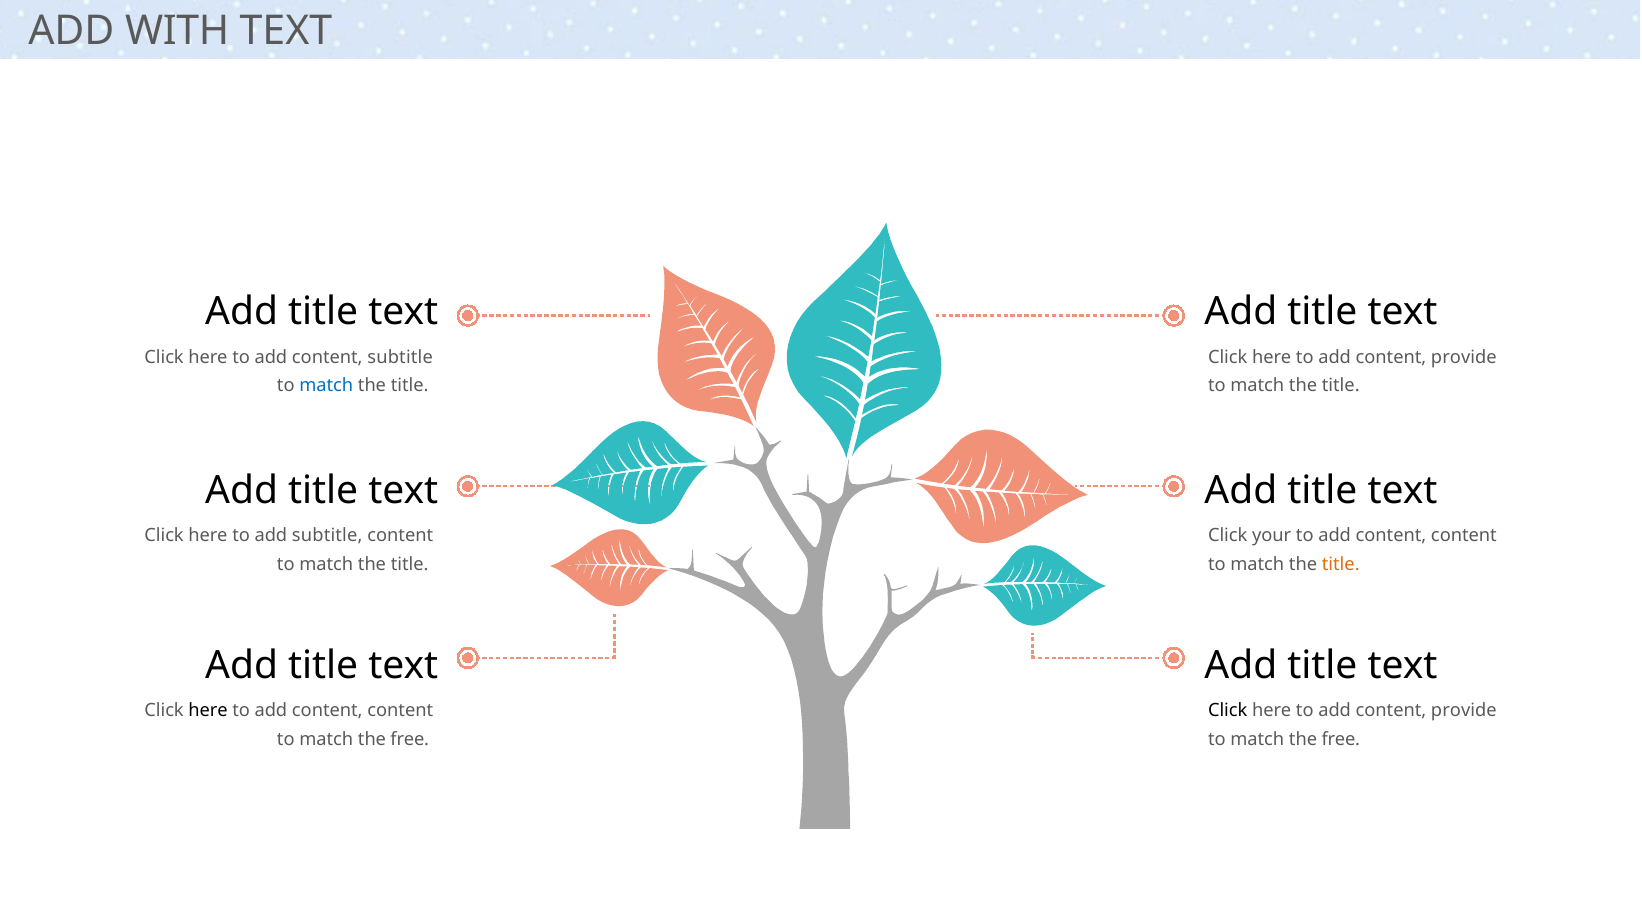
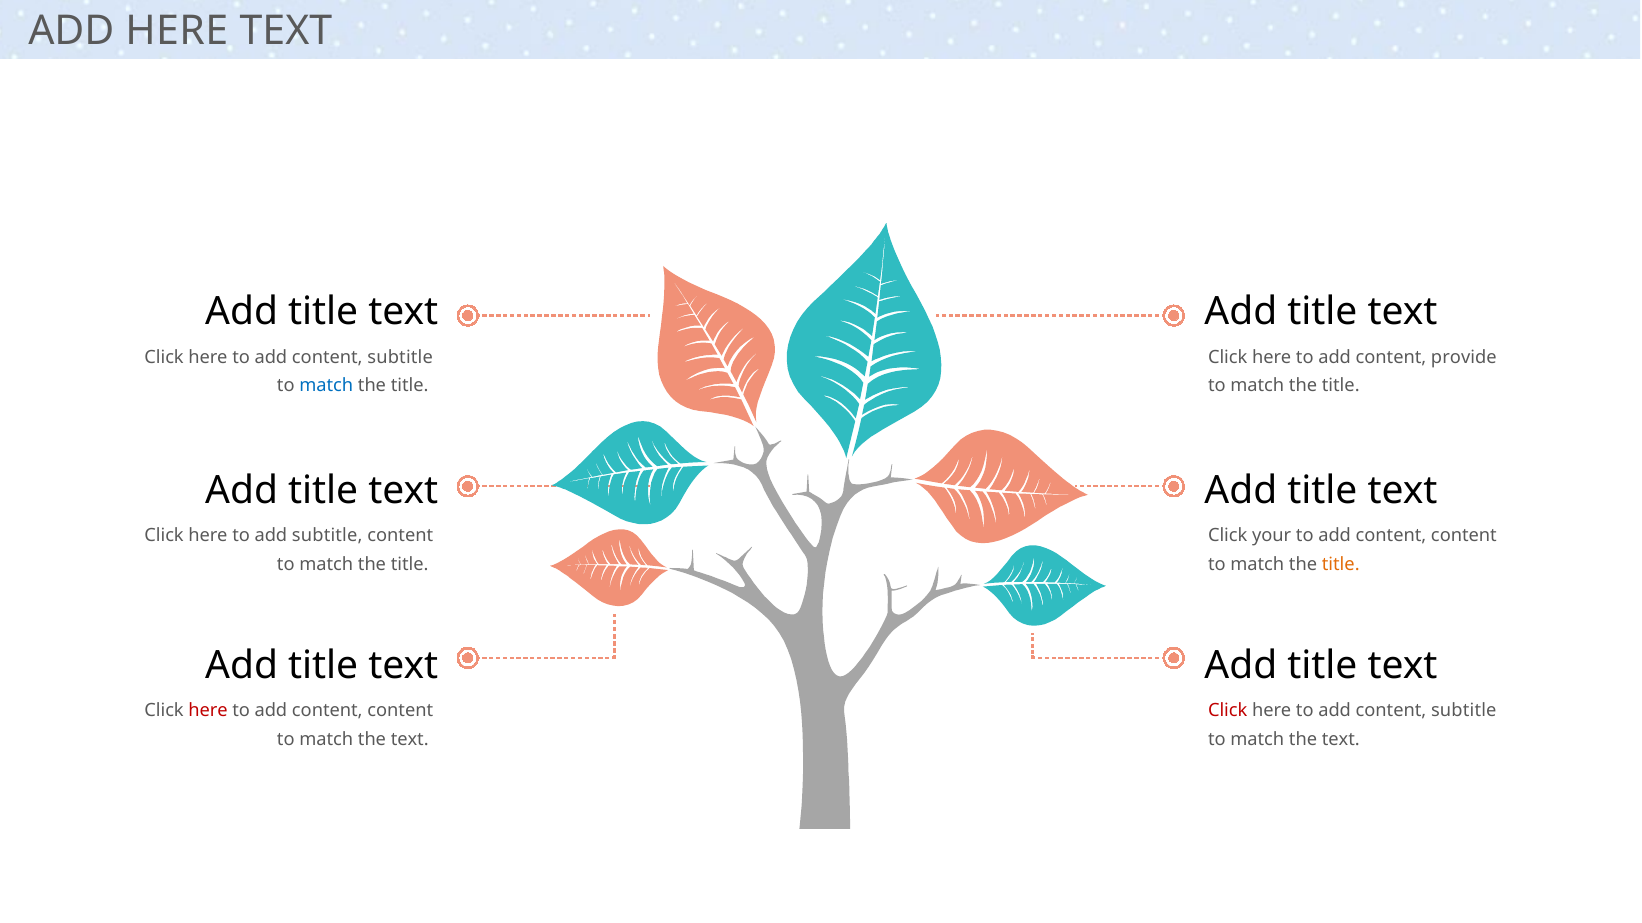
ADD WITH: WITH -> HERE (177, 31)
here colour: black -> red (208, 711)
Click colour: black -> red (1228, 711)
provide: provide -> subtitle (1464, 711)
free: free -> text (410, 740)
free: free -> text (1341, 740)
